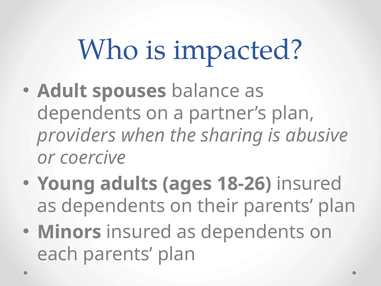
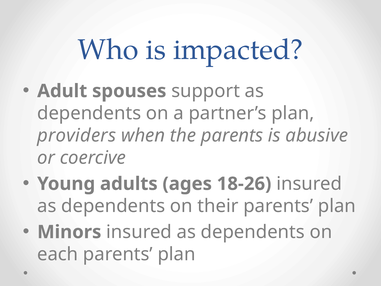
balance: balance -> support (206, 91)
the sharing: sharing -> parents (232, 135)
